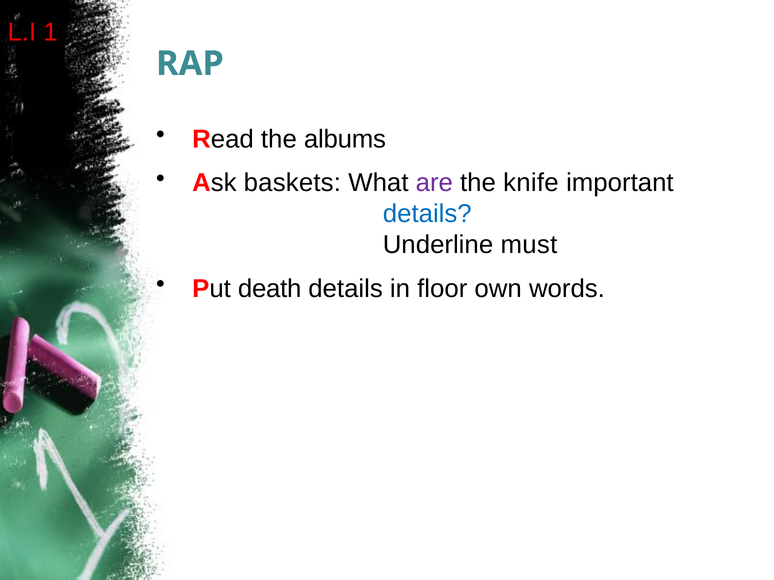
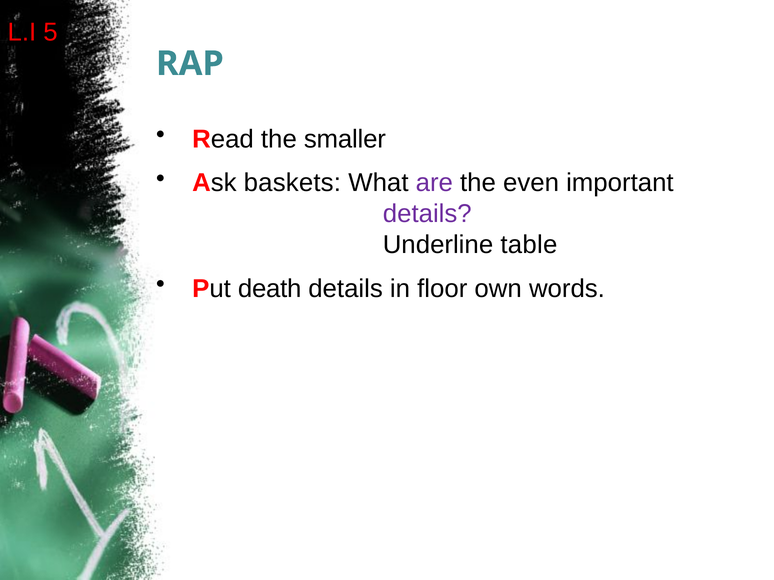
1: 1 -> 5 (51, 32)
albums: albums -> smaller (345, 139)
knife: knife -> even (531, 183)
details colour: blue -> purple (427, 214)
must: must -> table (529, 245)
